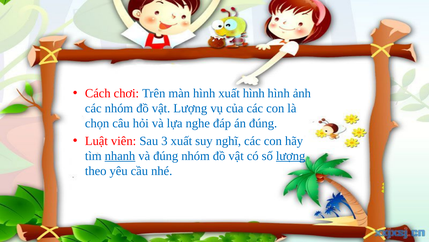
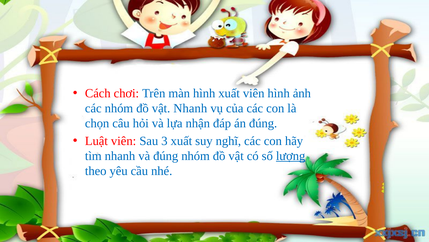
xuất hình: hình -> viên (254, 93)
vật Lượng: Lượng -> Nhanh (190, 108)
nghe: nghe -> nhận (198, 123)
nhanh underline: present -> none (120, 156)
